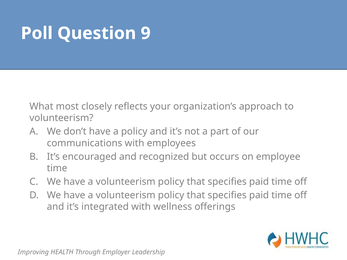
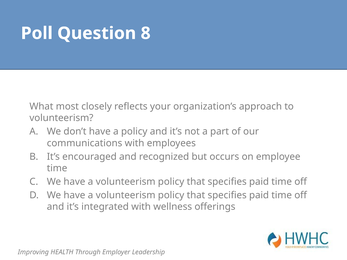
9: 9 -> 8 (146, 33)
